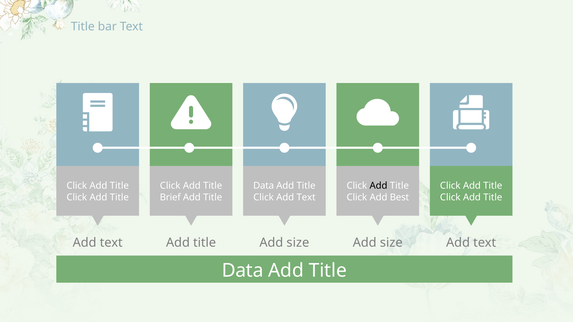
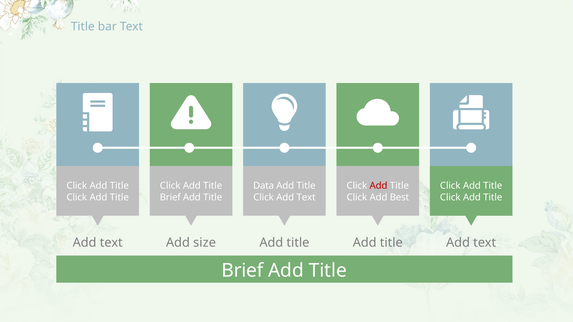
Add colour: black -> red (379, 186)
text Add title: title -> size (205, 243)
size: size -> title (298, 243)
size: size -> title (391, 243)
Data: Data -> Brief (243, 271)
